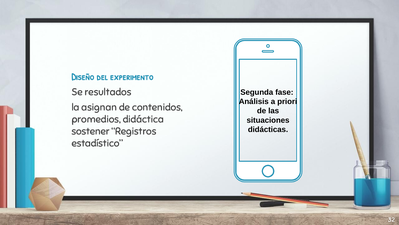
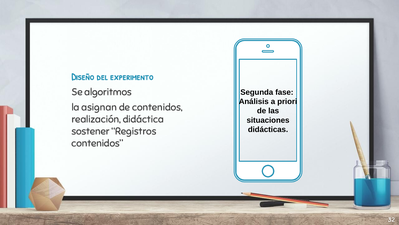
resultados: resultados -> algoritmos (108, 92)
promedios: promedios -> realización (96, 119)
estadístico: estadístico -> contenidos (97, 143)
